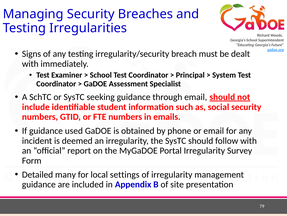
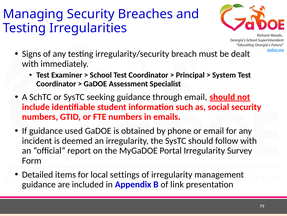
many: many -> items (65, 174)
site: site -> link (177, 184)
